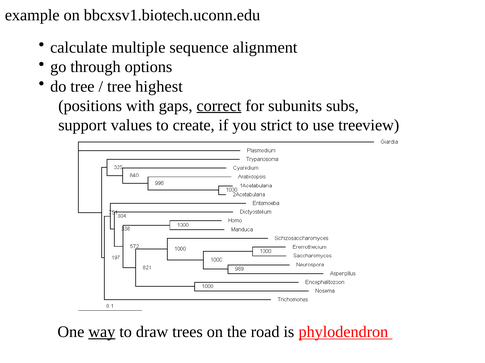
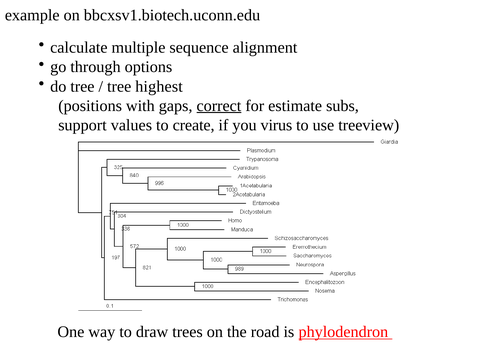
subunits: subunits -> estimate (295, 106)
strict: strict -> virus (276, 125)
way underline: present -> none (102, 333)
